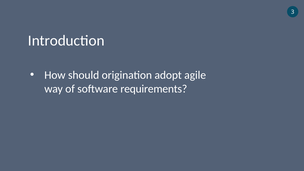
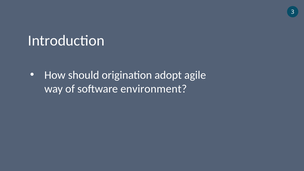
requirements: requirements -> environment (154, 89)
